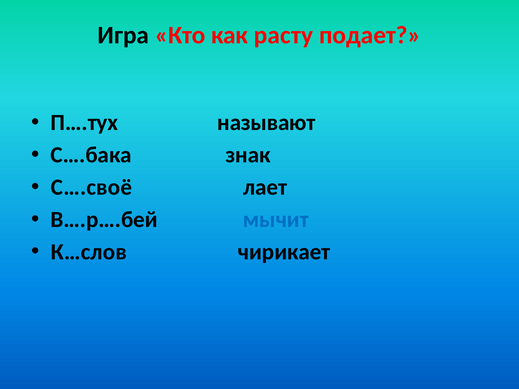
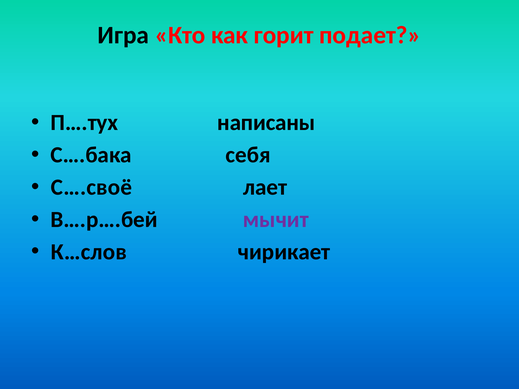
расту: расту -> горит (284, 35)
называют: называют -> написаны (266, 123)
знак: знак -> себя (248, 155)
мычит colour: blue -> purple (276, 220)
